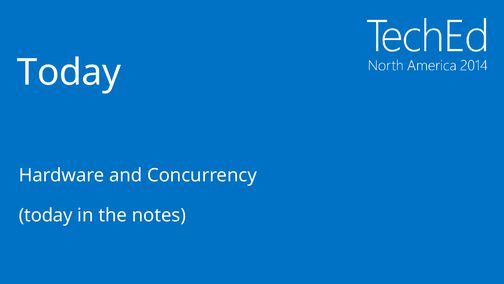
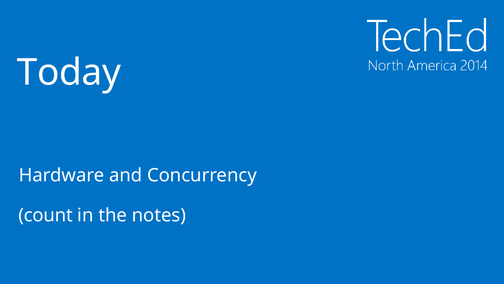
today: today -> count (46, 215)
